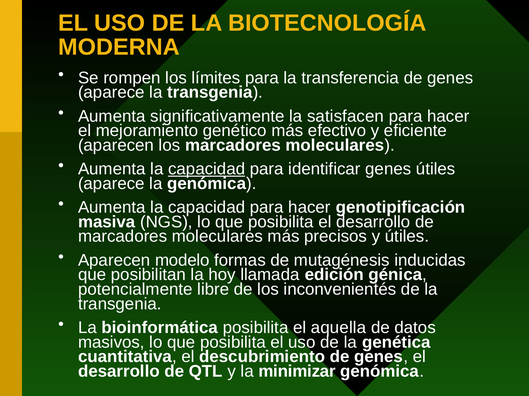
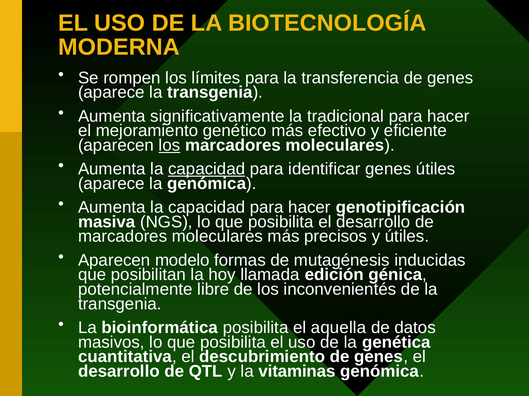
satisfacen: satisfacen -> tradicional (346, 116)
los underline: none -> present (169, 146)
minimizar: minimizar -> vitaminas (297, 372)
